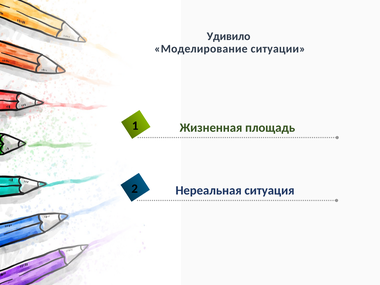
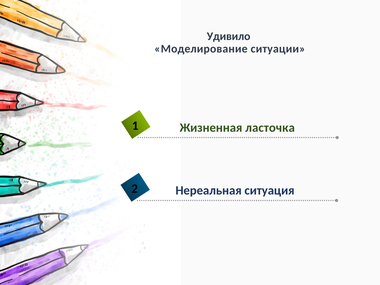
площадь: площадь -> ласточка (270, 128)
